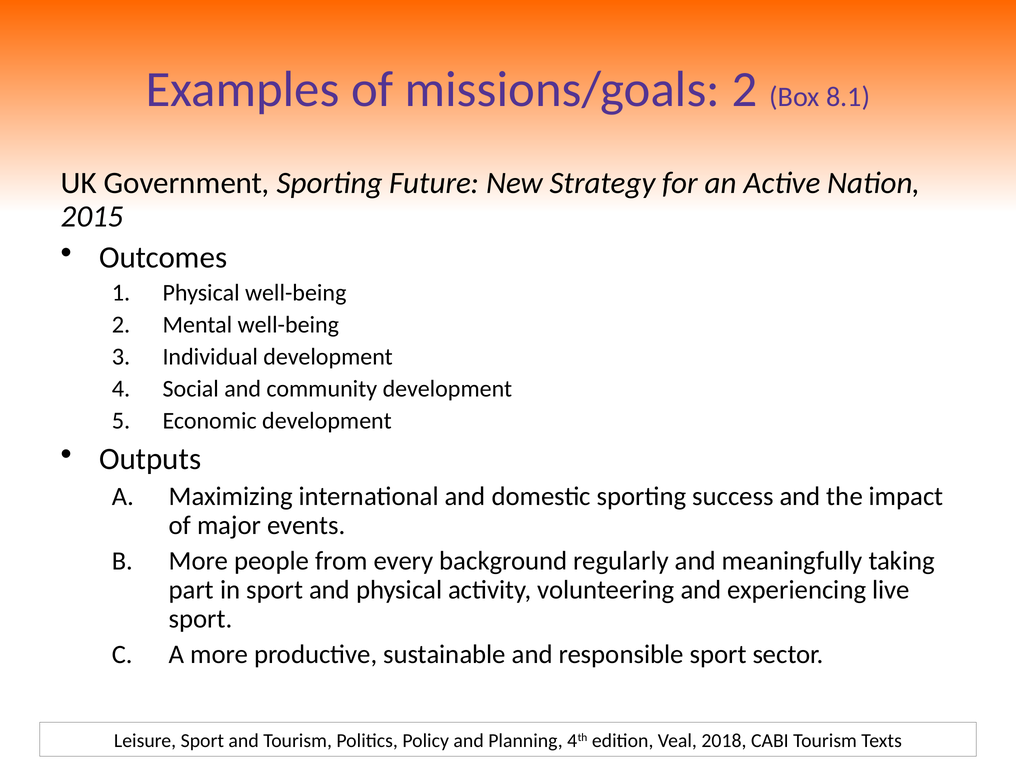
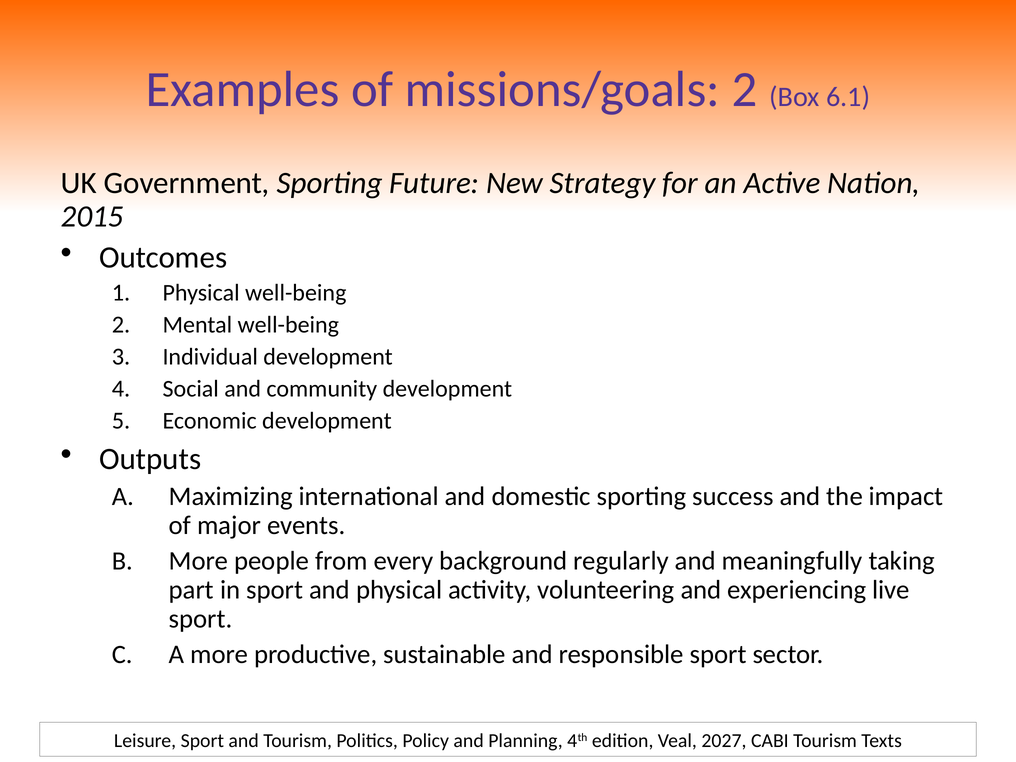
8.1: 8.1 -> 6.1 (848, 97)
2018: 2018 -> 2027 (724, 741)
